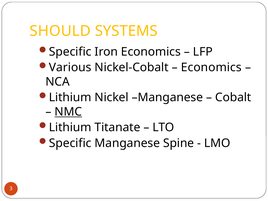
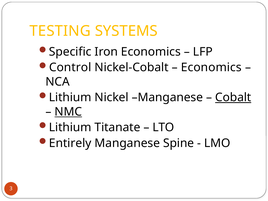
SHOULD: SHOULD -> TESTING (60, 31)
Various: Various -> Control (70, 67)
Cobalt underline: none -> present (233, 97)
Specific: Specific -> Entirely (70, 143)
